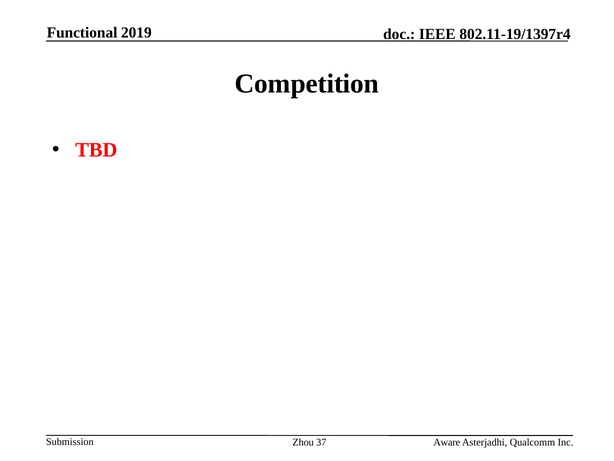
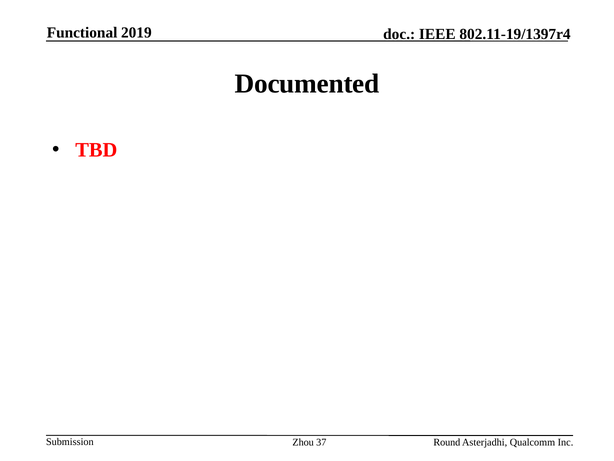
Competition: Competition -> Documented (307, 84)
Aware: Aware -> Round (447, 442)
